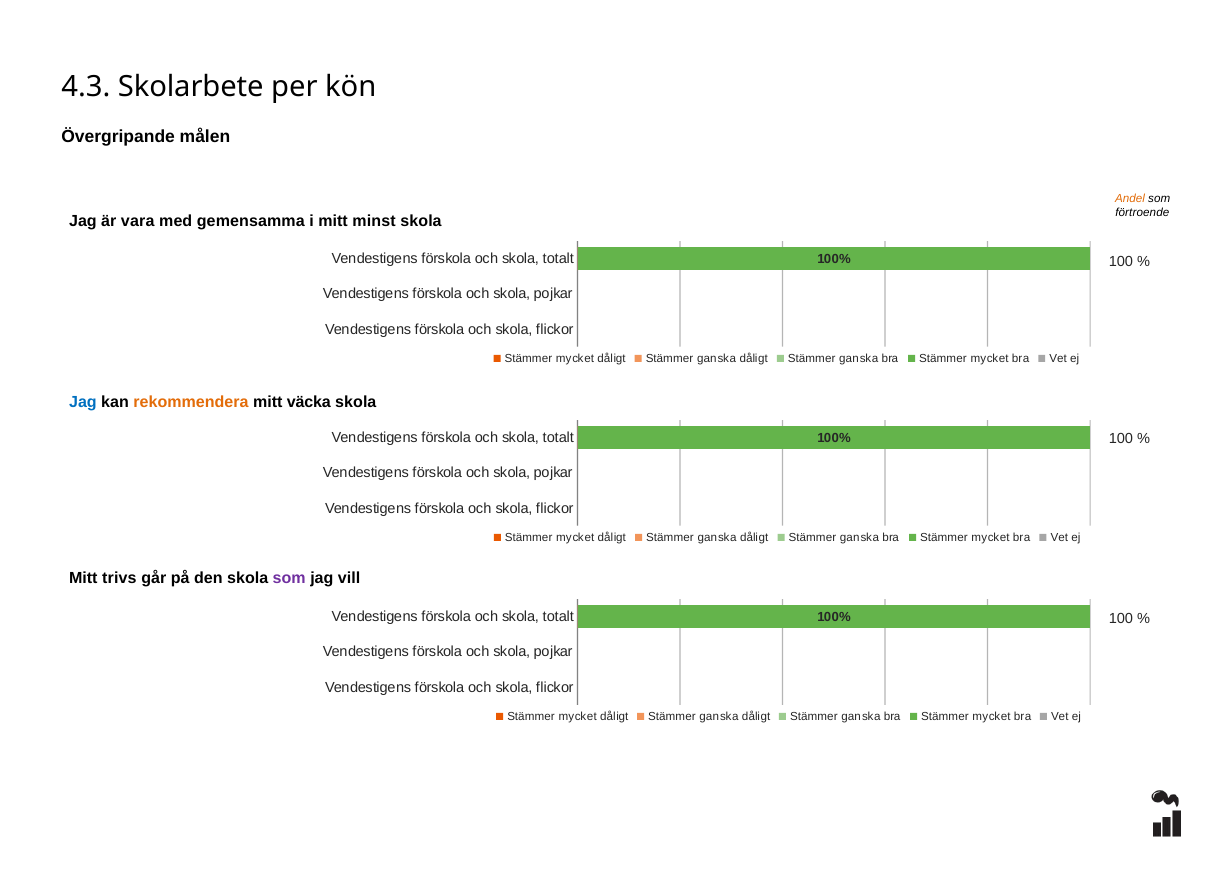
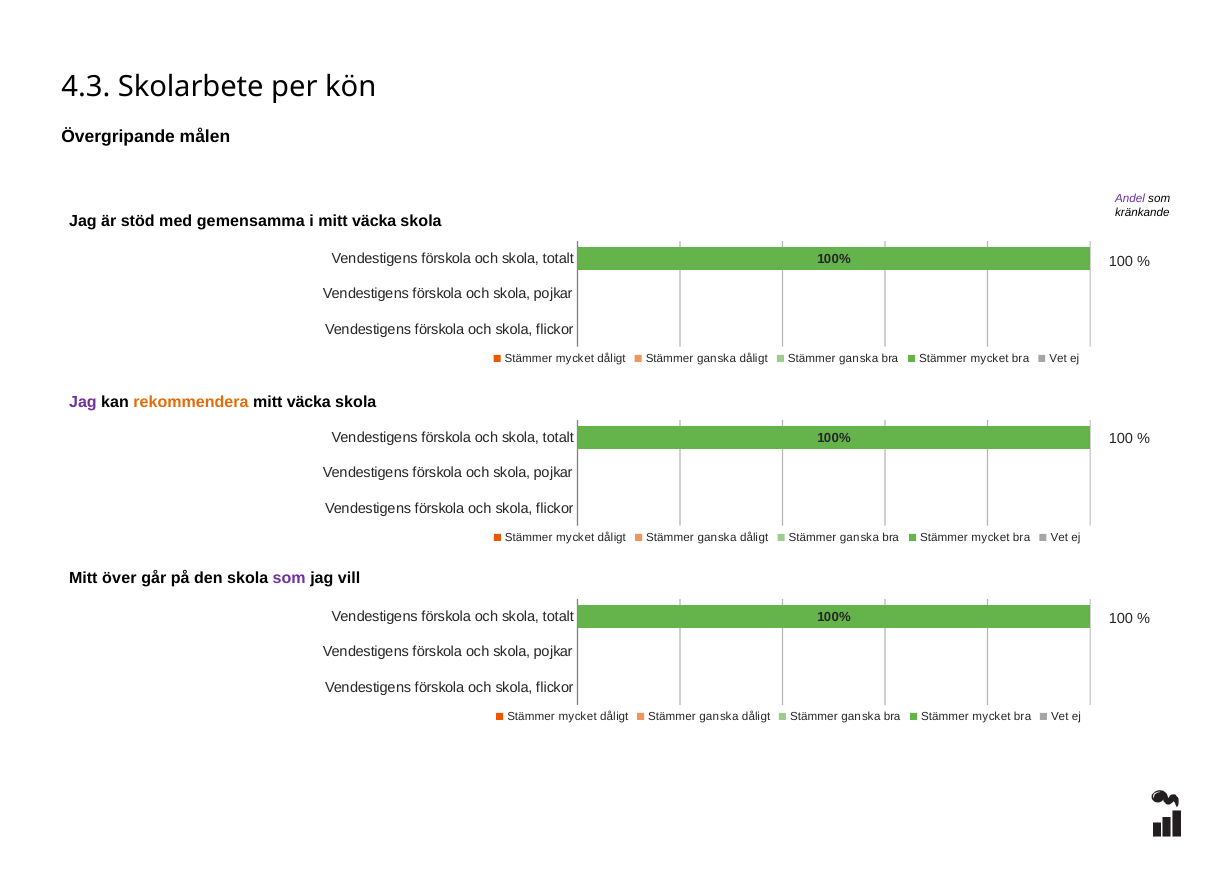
Andel colour: orange -> purple (1130, 199)
förtroende: förtroende -> kränkande (1142, 213)
vara: vara -> stöd (138, 221)
i mitt minst: minst -> väcka (374, 221)
Jag colour: blue -> purple (83, 402)
trivs: trivs -> över (119, 578)
